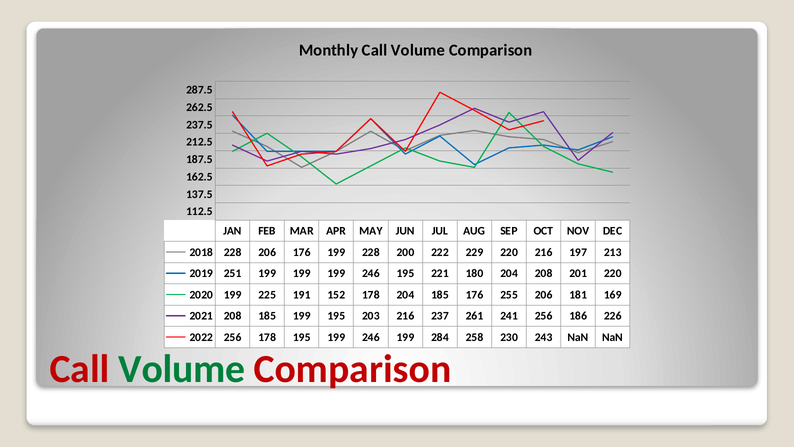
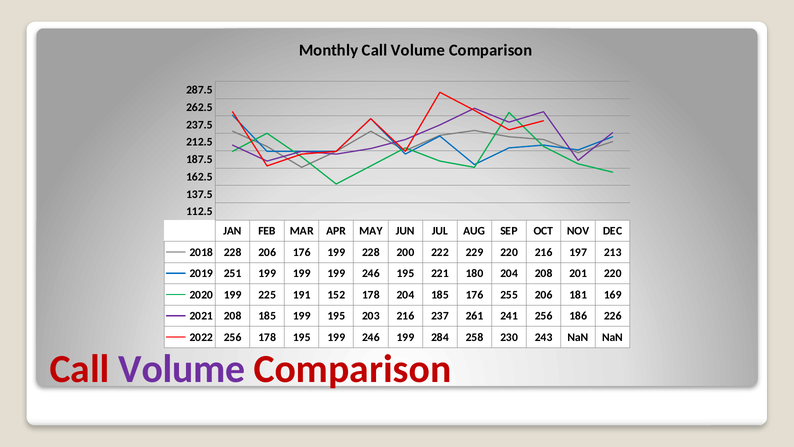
Volume colour: green -> purple (182, 369)
